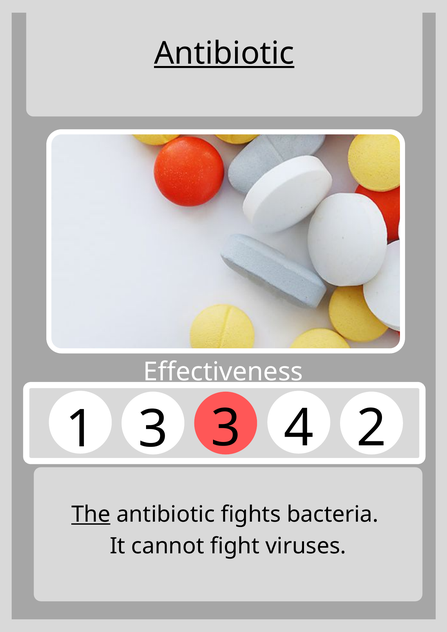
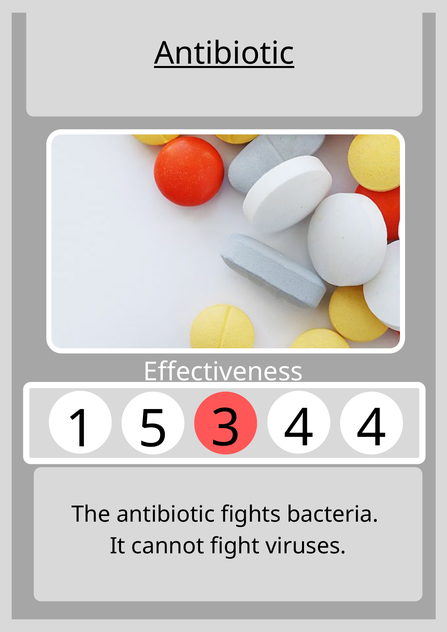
1 3: 3 -> 5 (153, 430)
4 2: 2 -> 4 (372, 429)
The underline: present -> none (91, 515)
